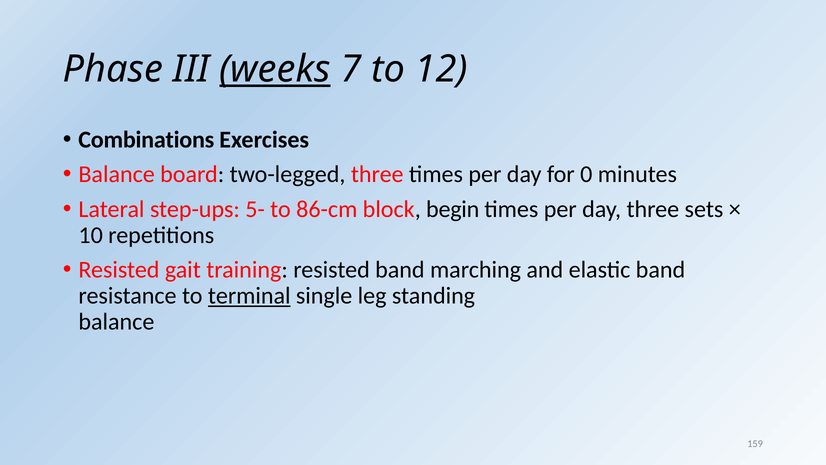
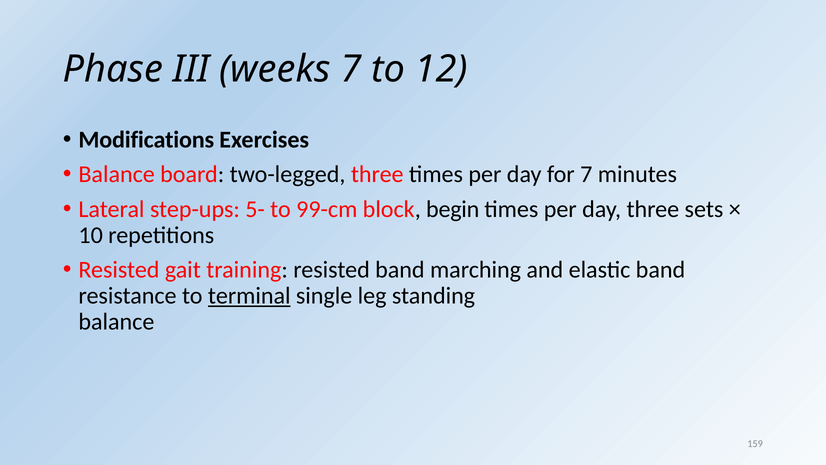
weeks underline: present -> none (275, 69)
Combinations: Combinations -> Modifications (146, 140)
for 0: 0 -> 7 (586, 174)
86-cm: 86-cm -> 99-cm (327, 209)
